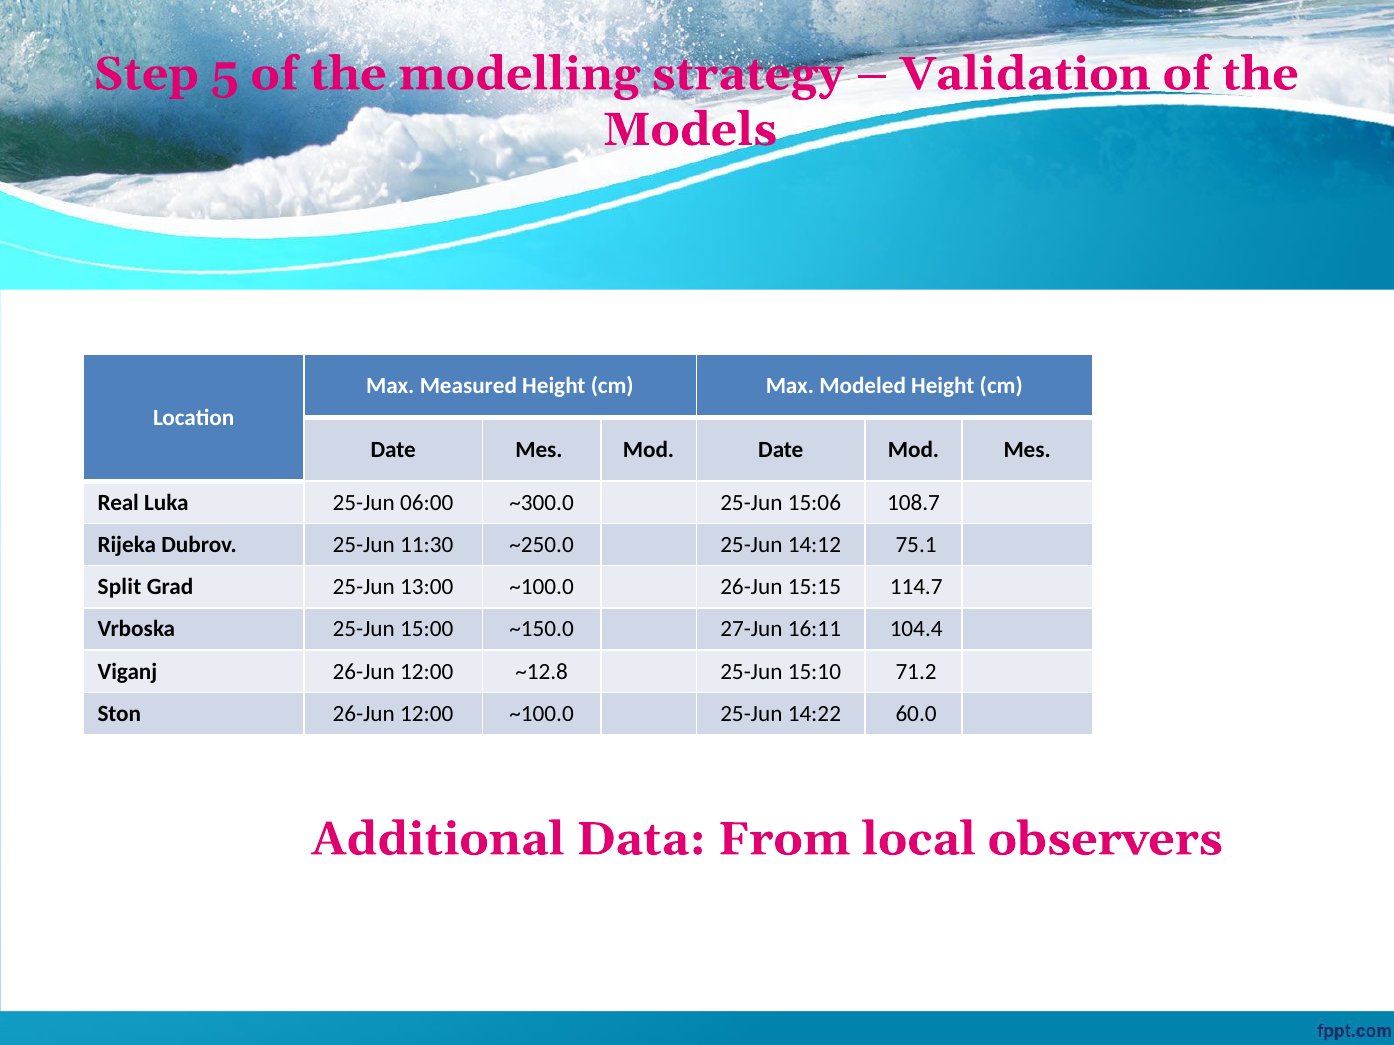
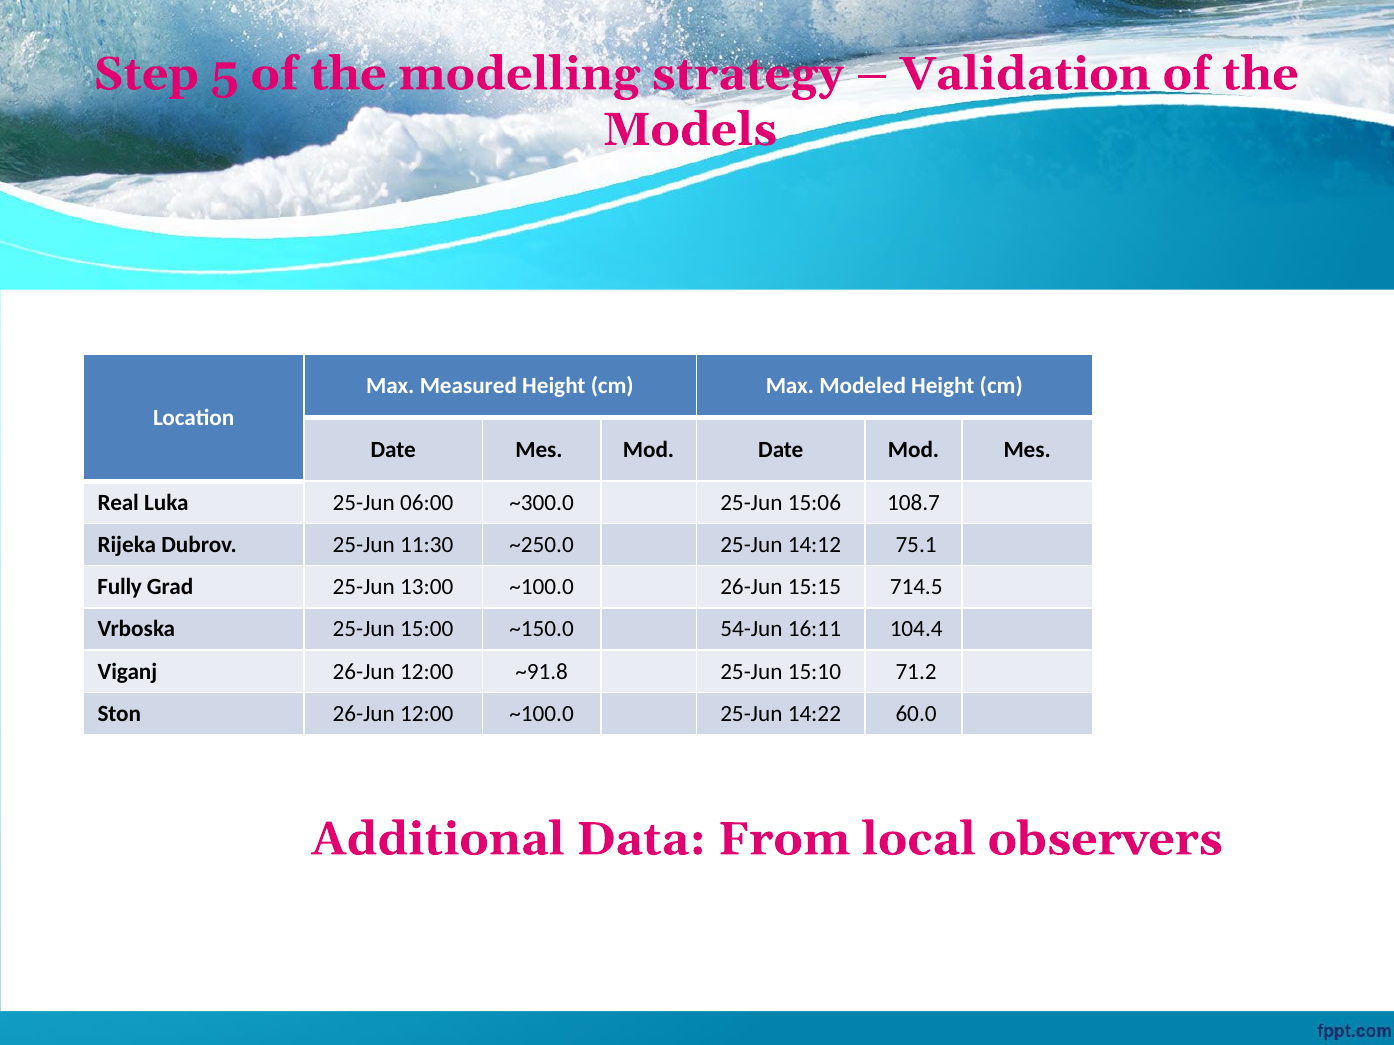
Split: Split -> Fully (120, 587)
114.7: 114.7 -> 714.5 (916, 587)
27-Jun: 27-Jun -> 54-Jun (751, 630)
~12.8: ~12.8 -> ~91.8 (542, 672)
